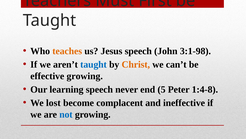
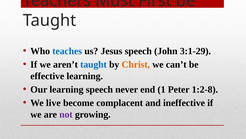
teaches colour: orange -> blue (67, 51)
3:1-98: 3:1-98 -> 3:1-29 (195, 51)
effective growing: growing -> learning (85, 76)
5: 5 -> 1 (162, 89)
1:4-8: 1:4-8 -> 1:2-8 (205, 89)
lost: lost -> live (53, 102)
not colour: blue -> purple (66, 114)
